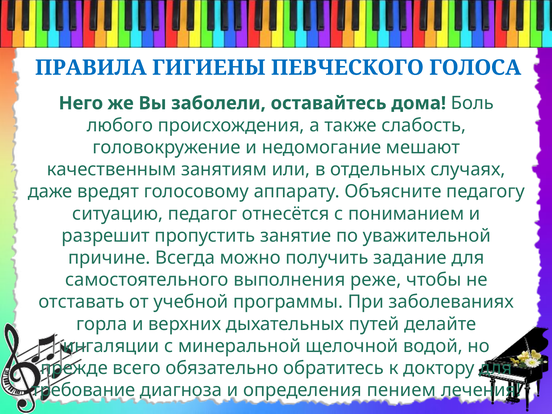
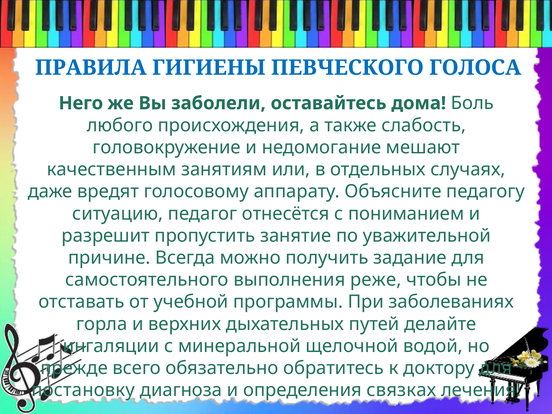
требование: требование -> постановку (83, 390)
пением: пением -> связках (401, 390)
